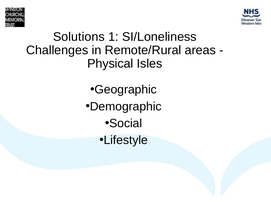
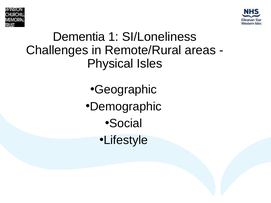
Solutions: Solutions -> Dementia (79, 37)
